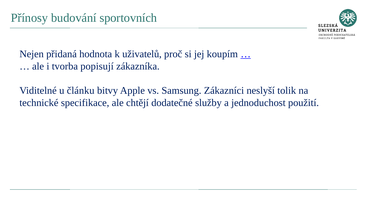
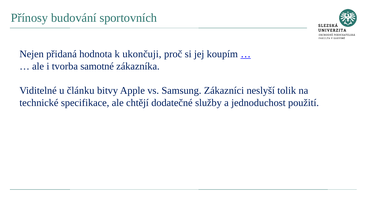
uživatelů: uživatelů -> ukončuji (142, 54)
popisují: popisují -> samotné (97, 66)
